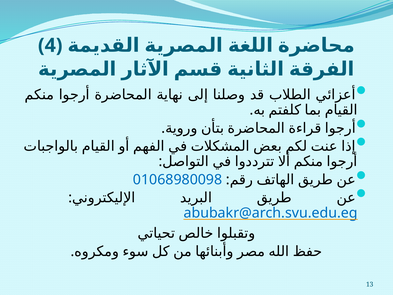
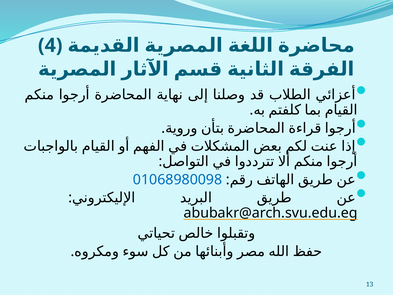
abubakr@arch.svu.edu.eg colour: blue -> black (271, 213)
